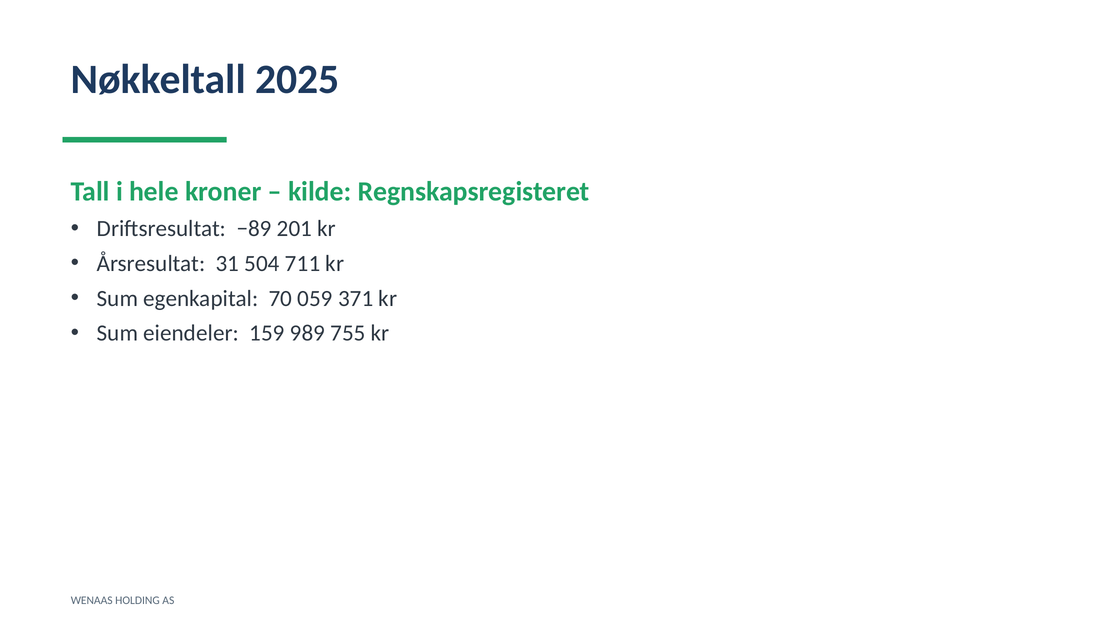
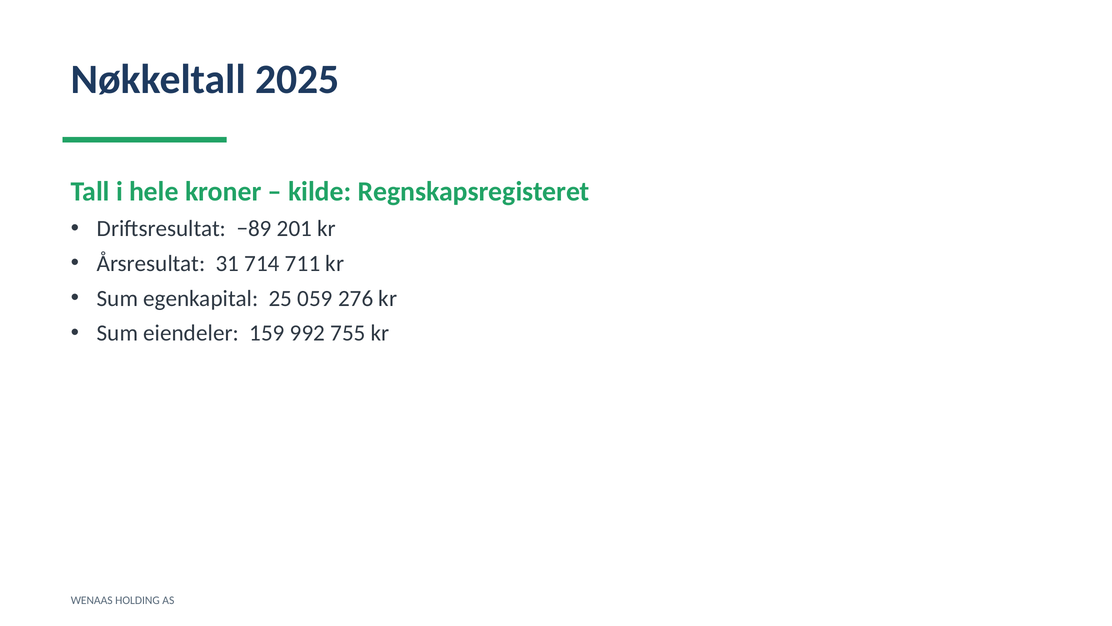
504: 504 -> 714 (262, 263)
70: 70 -> 25 (280, 298)
371: 371 -> 276 (356, 298)
989: 989 -> 992 (307, 333)
